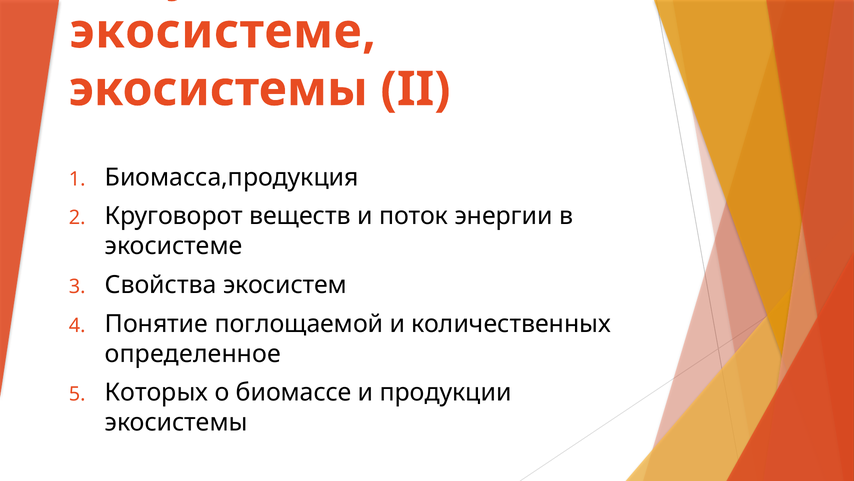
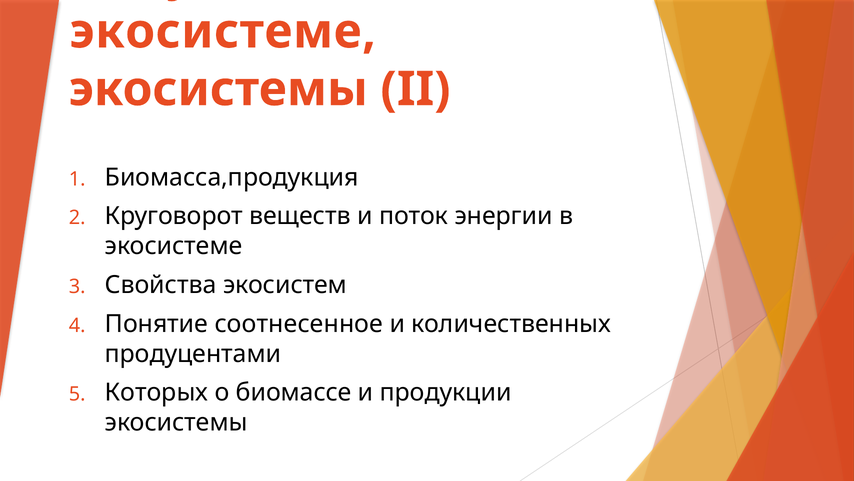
поглощаемой: поглощаемой -> соотнесенное (299, 323)
определенное: определенное -> продуцентами (193, 353)
